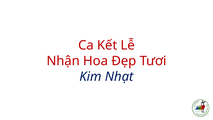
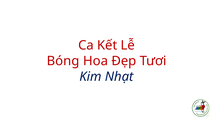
Nhận: Nhận -> Bóng (63, 61)
